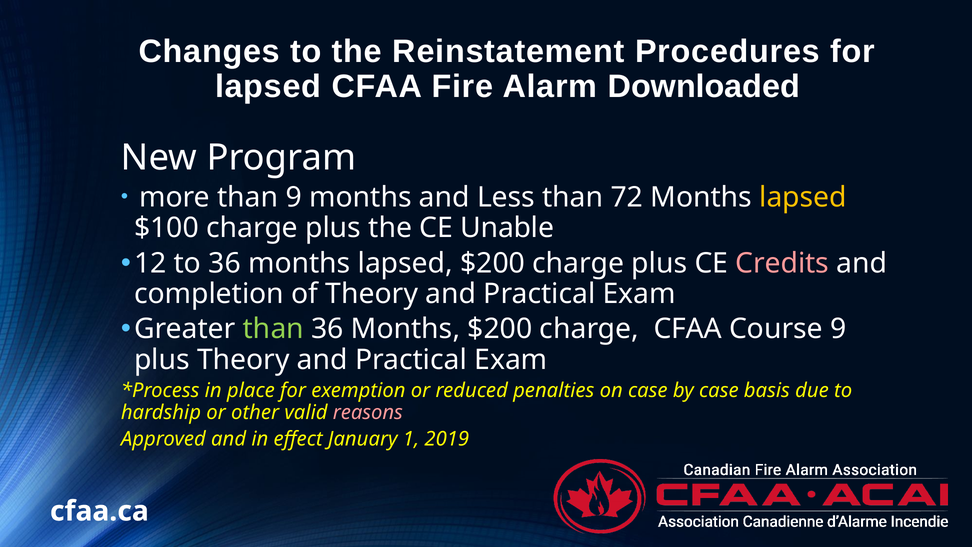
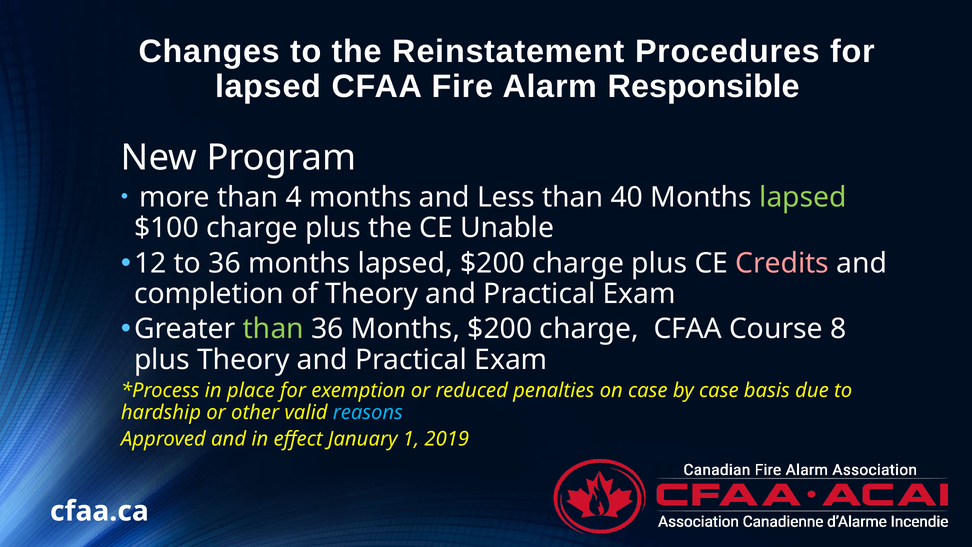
Downloaded: Downloaded -> Responsible (704, 86)
than 9: 9 -> 4 (294, 197)
72: 72 -> 40 (627, 197)
lapsed colour: yellow -> light green (803, 197)
Course 9: 9 -> 8 (838, 329)
reasons colour: pink -> light blue (368, 412)
